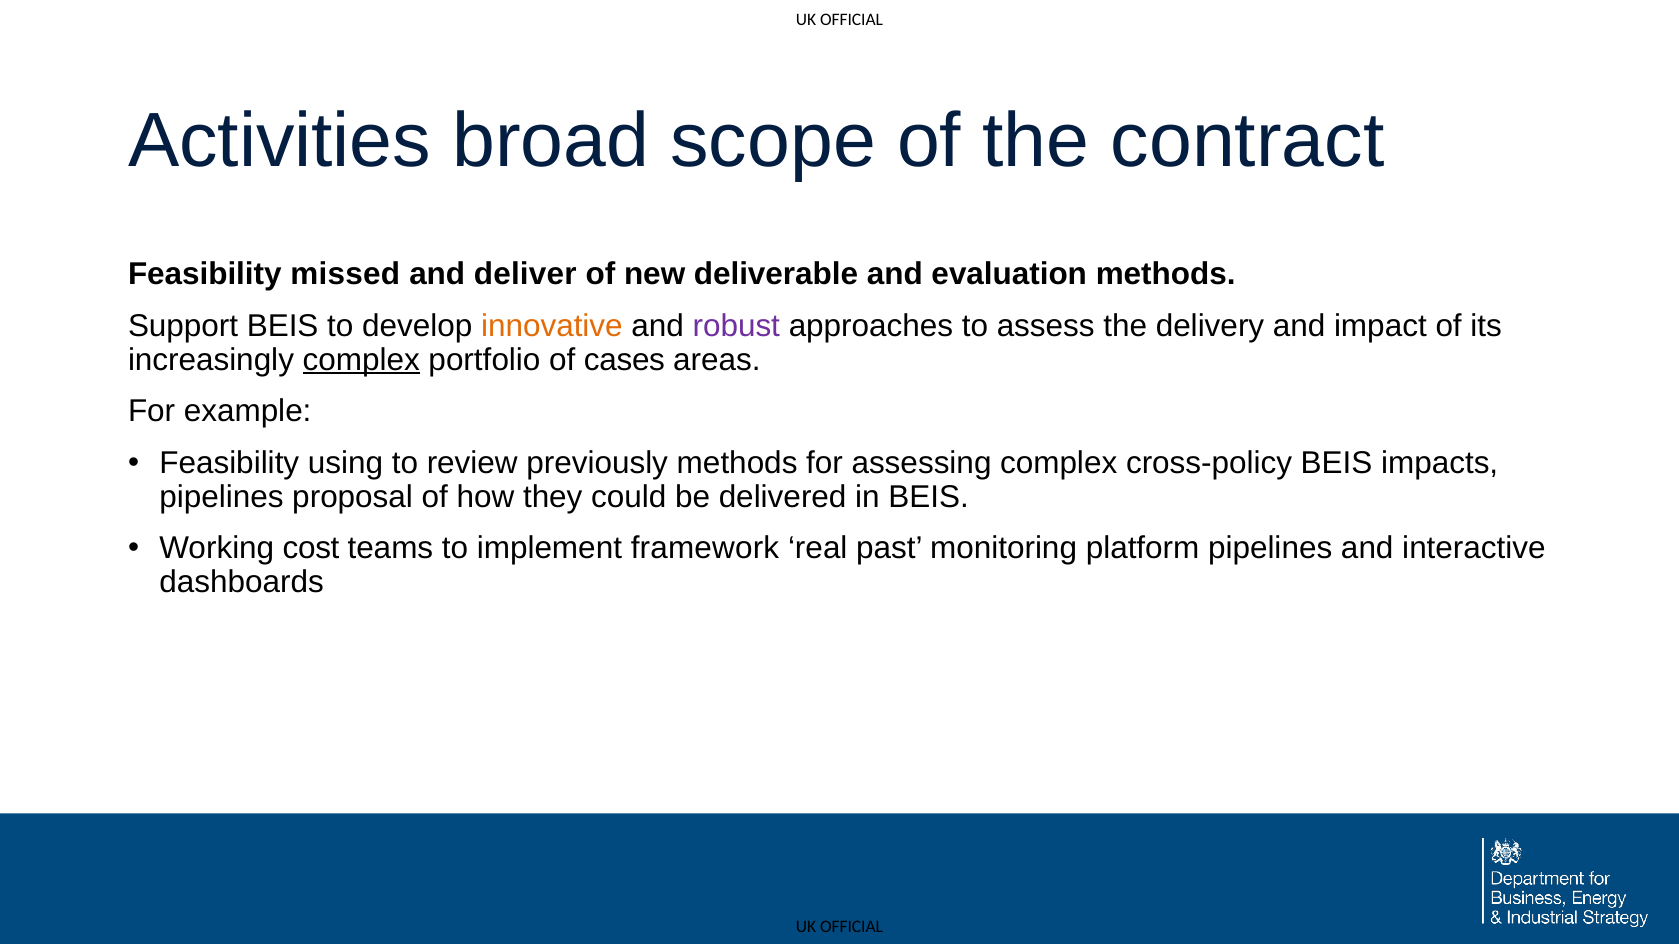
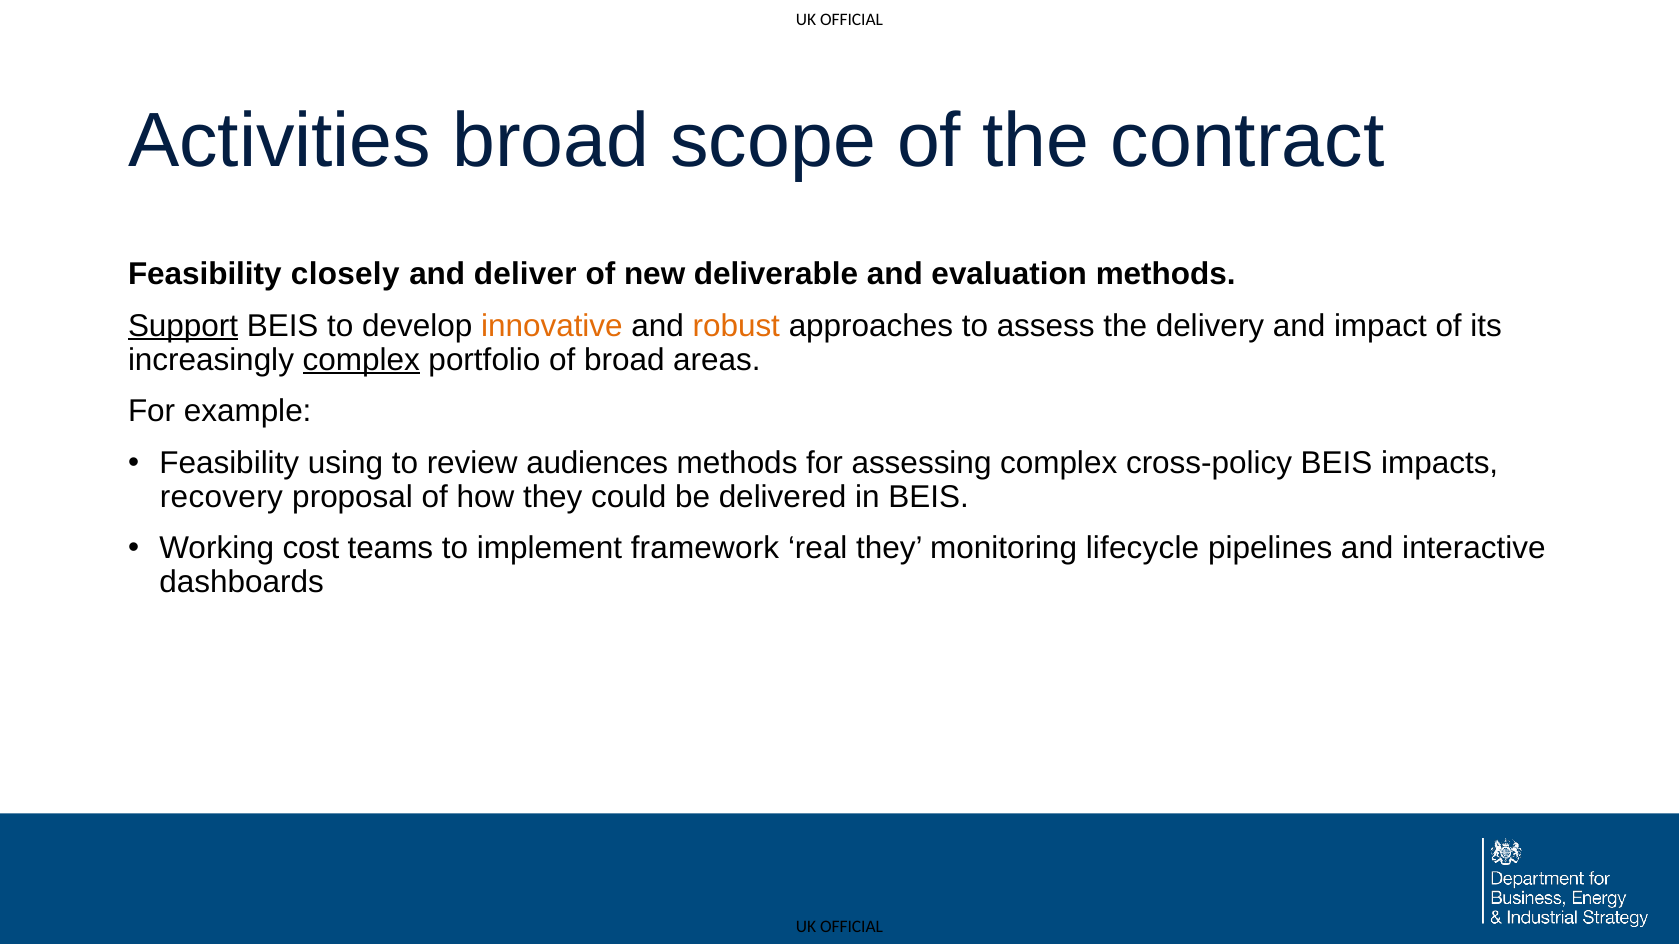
missed: missed -> closely (345, 275)
Support underline: none -> present (183, 326)
robust colour: purple -> orange (736, 326)
of cases: cases -> broad (624, 360)
previously: previously -> audiences (597, 463)
pipelines: pipelines -> recovery (221, 497)
real past: past -> they (889, 549)
platform: platform -> lifecycle (1142, 549)
